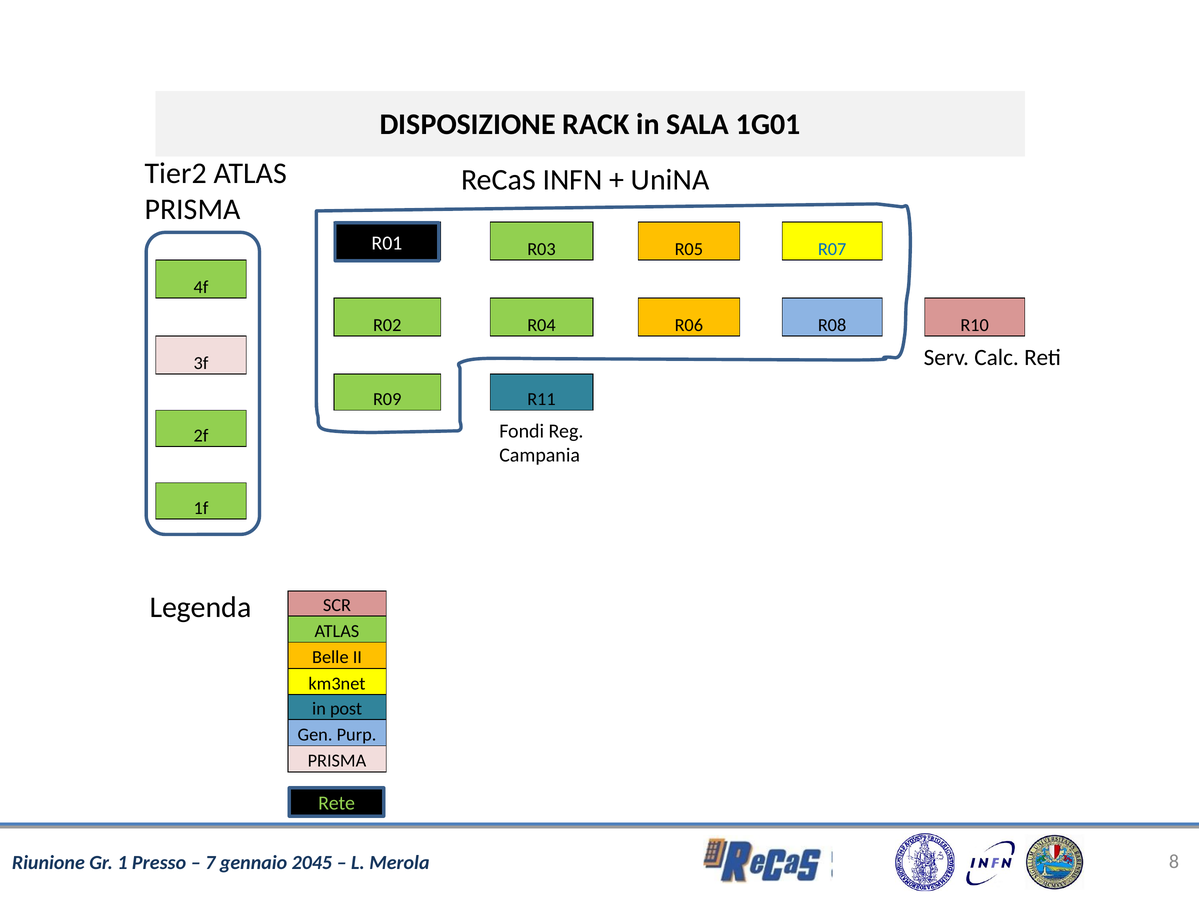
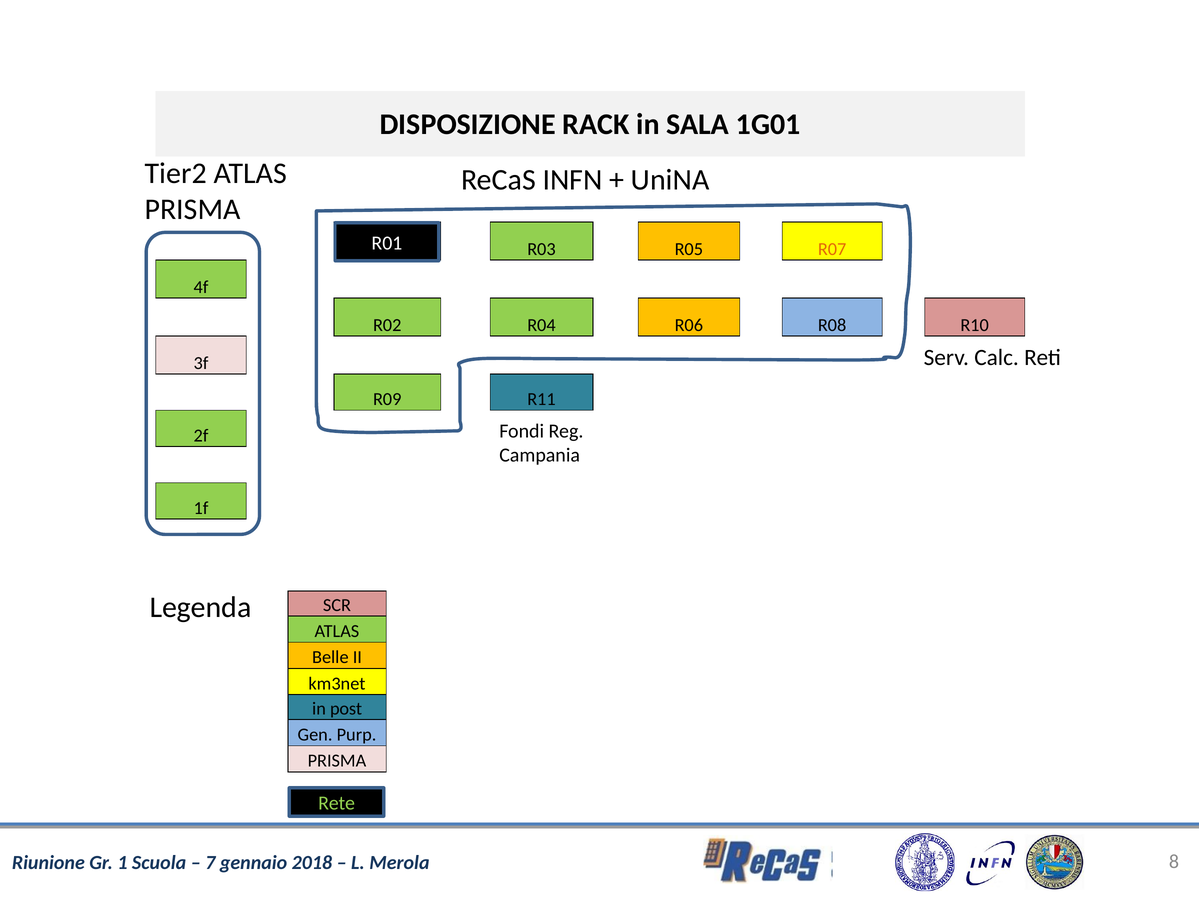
R07 colour: blue -> orange (832, 249)
Presso: Presso -> Scuola (159, 863)
2045: 2045 -> 2018 (312, 863)
